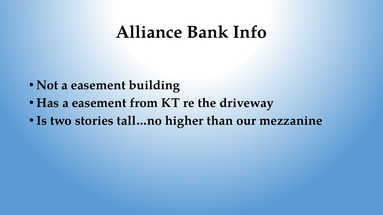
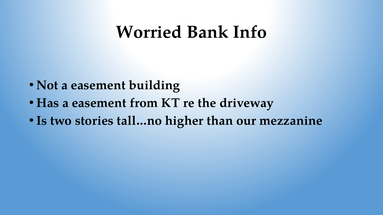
Alliance: Alliance -> Worried (149, 32)
